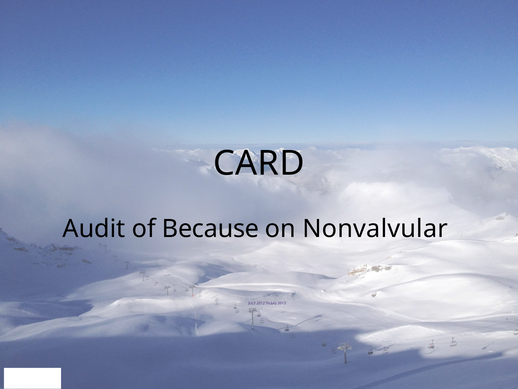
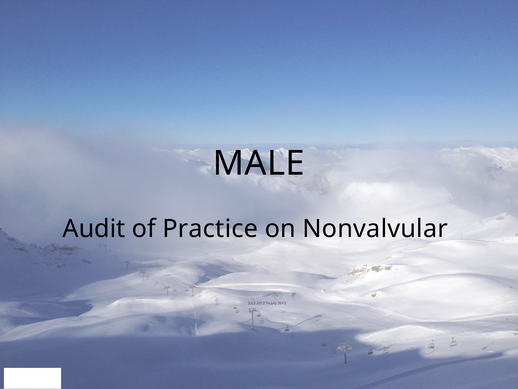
CARD: CARD -> MALE (259, 163)
Because: Because -> Practice (210, 229)
